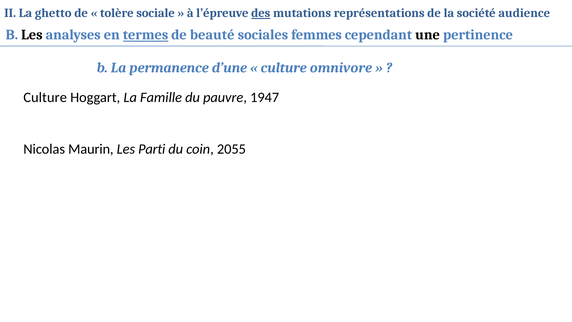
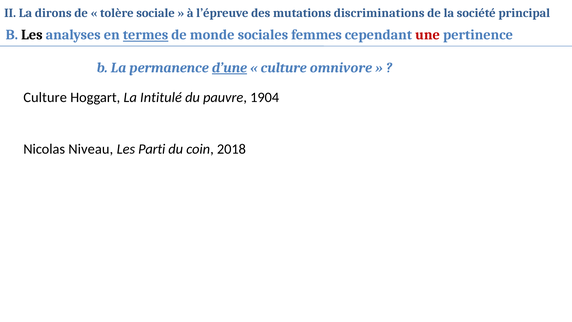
ghetto: ghetto -> dirons (53, 13)
des underline: present -> none (261, 13)
représentations: représentations -> discriminations (379, 13)
audience: audience -> principal (524, 13)
beauté: beauté -> monde (212, 35)
une colour: black -> red (428, 35)
d’une underline: none -> present (229, 68)
Famille: Famille -> Intitulé (161, 98)
1947: 1947 -> 1904 (265, 98)
Maurin: Maurin -> Niveau (91, 149)
2055: 2055 -> 2018 (231, 149)
